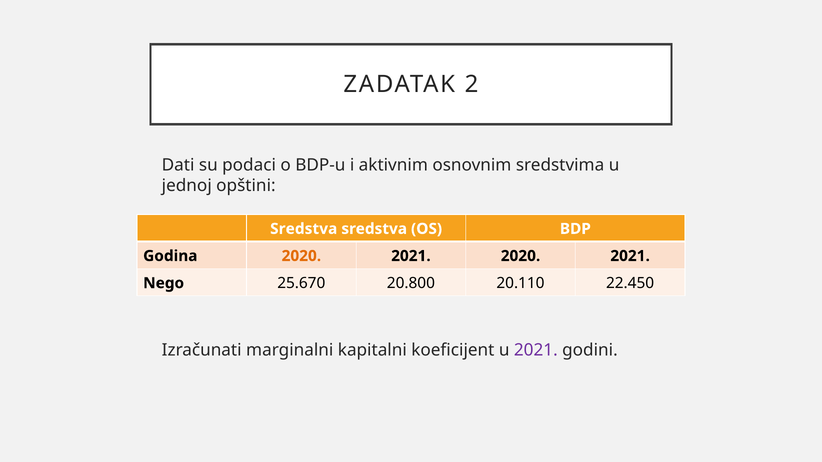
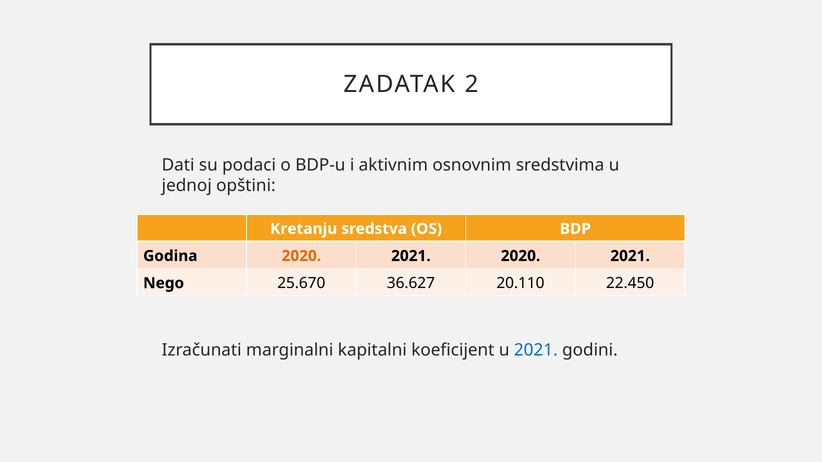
Sredstva: Sredstva -> Kretanju (304, 229)
20.800: 20.800 -> 36.627 (411, 283)
2021 colour: purple -> blue (536, 350)
